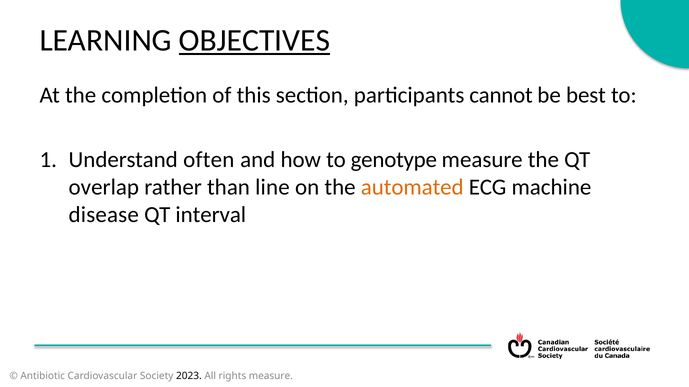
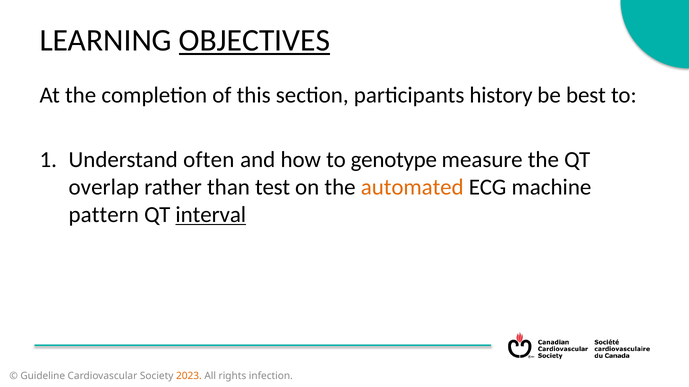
cannot: cannot -> history (501, 95)
line: line -> test (273, 187)
disease: disease -> pattern (104, 215)
interval underline: none -> present (211, 215)
Antibiotic: Antibiotic -> Guideline (43, 376)
2023 colour: black -> orange (189, 376)
rights measure: measure -> infection (271, 376)
